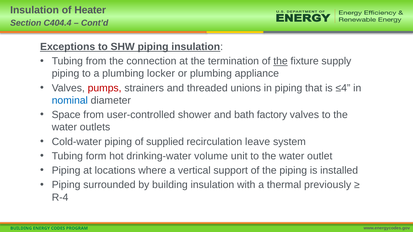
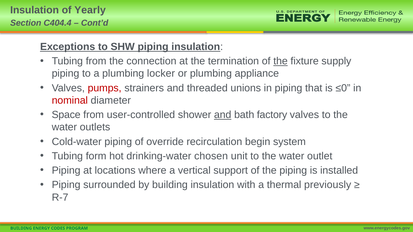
Heater: Heater -> Yearly (90, 10)
≤4: ≤4 -> ≤0 (343, 88)
nominal colour: blue -> red (70, 101)
and underline: none -> present (223, 115)
supplied: supplied -> override (165, 142)
leave: leave -> begin (258, 142)
volume: volume -> chosen (211, 156)
R-4: R-4 -> R-7 (60, 198)
